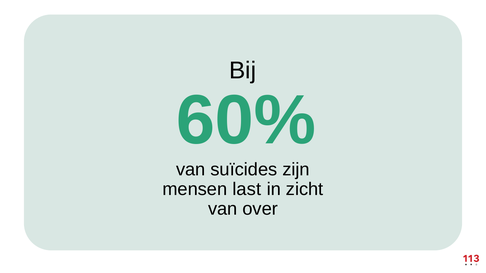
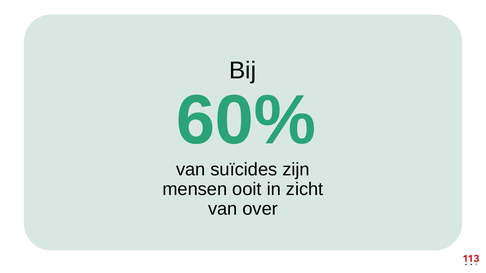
last: last -> ooit (247, 189)
